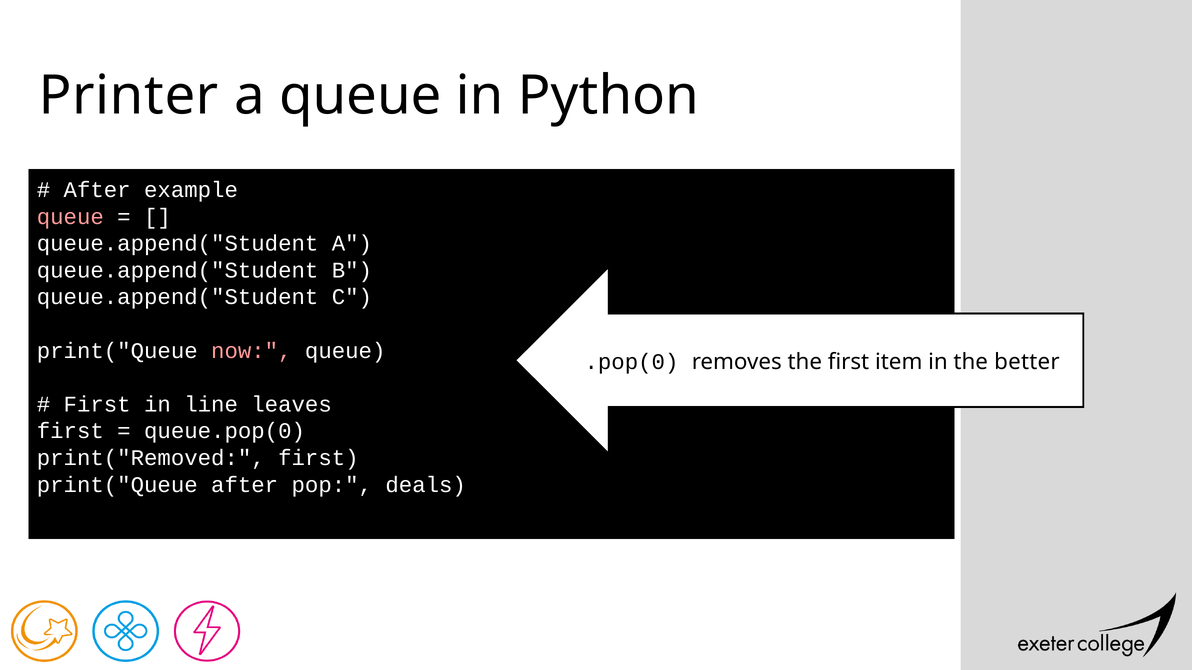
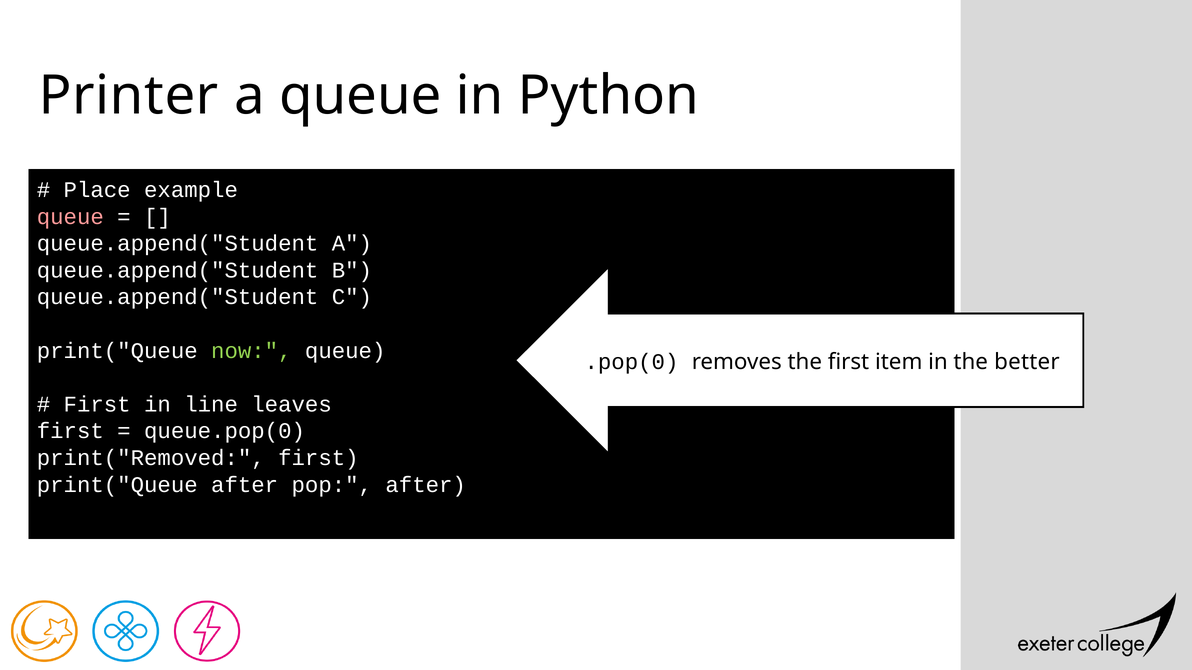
After: After -> Place (97, 190)
now colour: pink -> light green (251, 351)
pop deals: deals -> after (426, 485)
